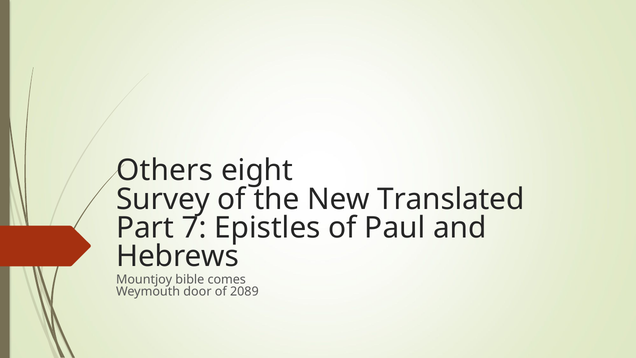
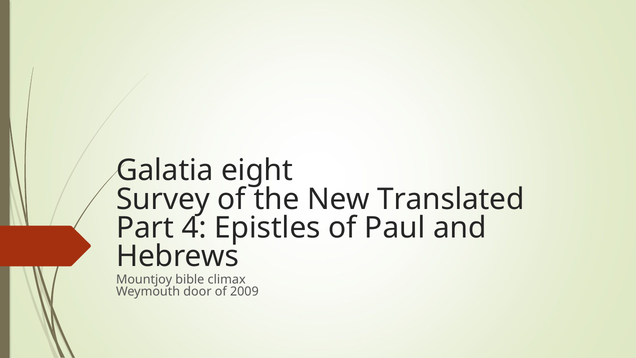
Others: Others -> Galatia (165, 170)
7: 7 -> 4 (194, 228)
comes: comes -> climax (227, 279)
2089: 2089 -> 2009 (244, 291)
